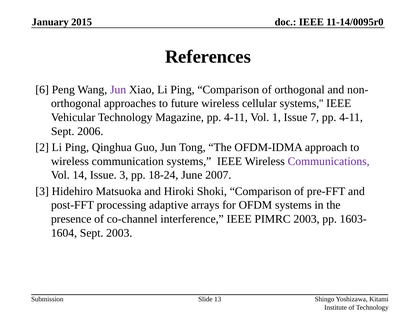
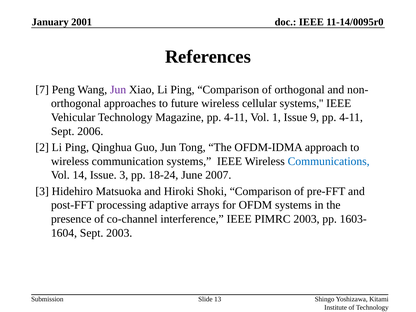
2015: 2015 -> 2001 (82, 22)
6: 6 -> 7 (42, 90)
7: 7 -> 9 (315, 117)
Communications colour: purple -> blue (329, 161)
